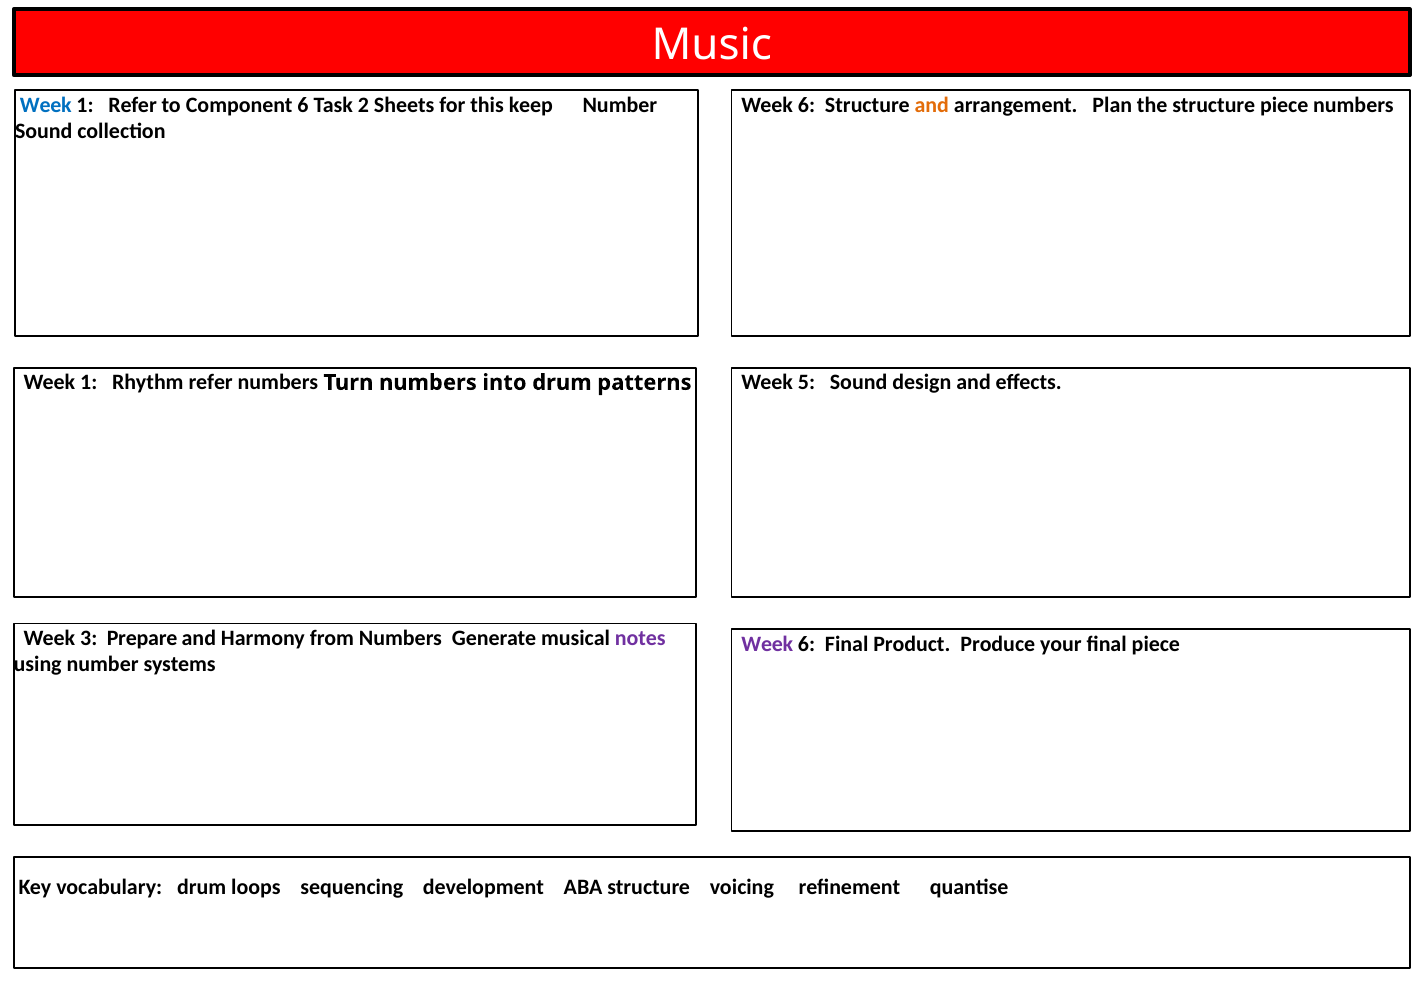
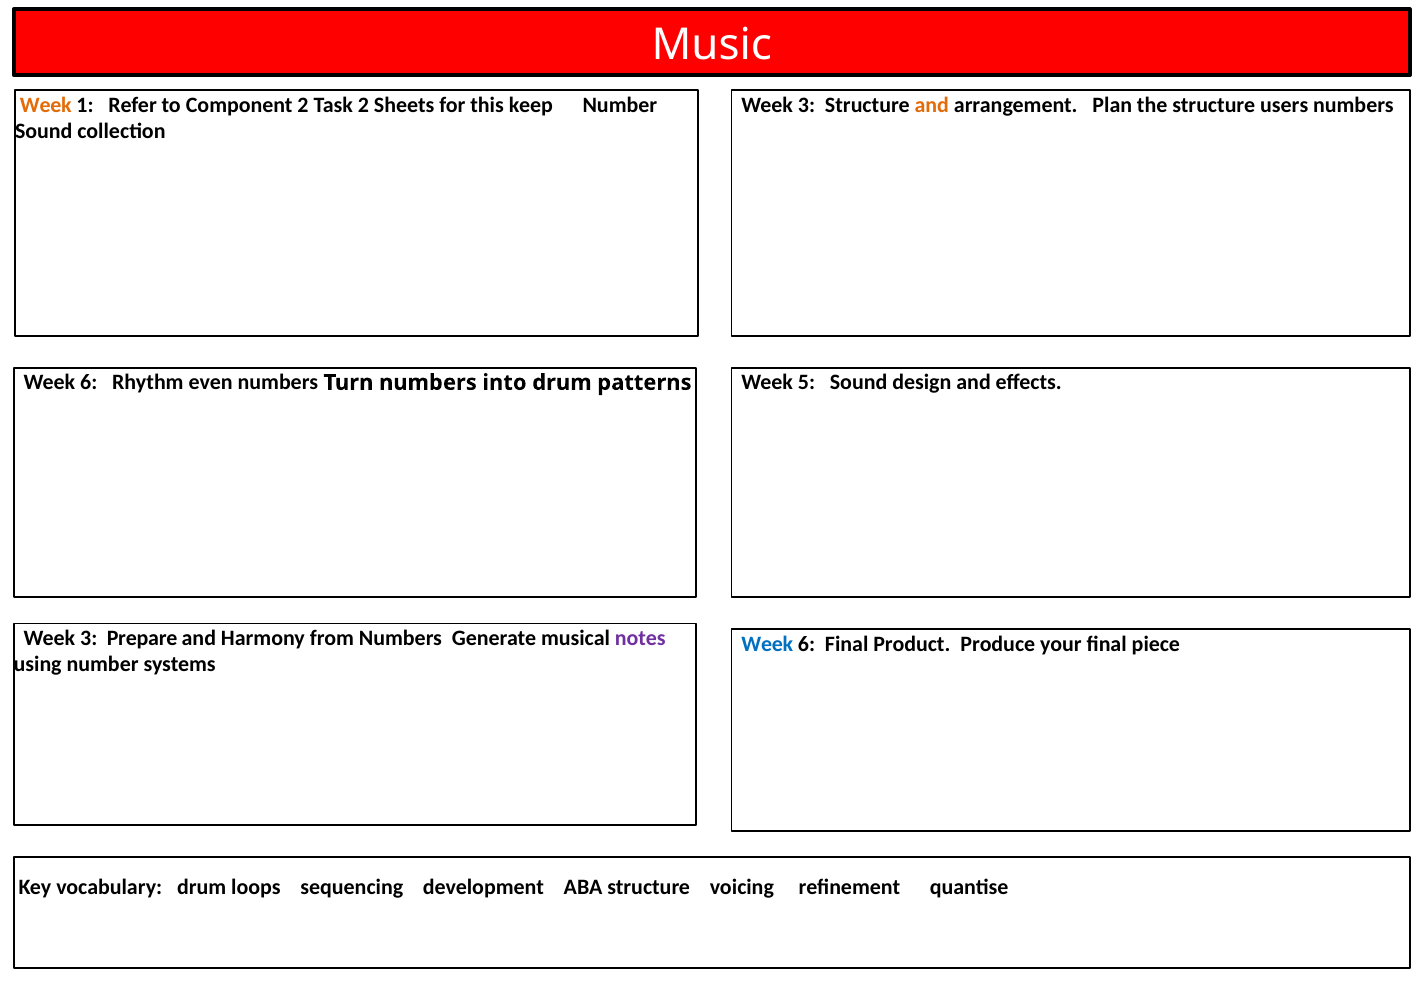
Week colour: blue -> orange (46, 105)
Component 6: 6 -> 2 (303, 105)
6: 6 -> 3 (807, 105)
structure piece: piece -> users (1284, 105)
1: 1 -> 6 (89, 383)
Rhythm refer: refer -> even (211, 383)
Week colour: purple -> blue (767, 644)
